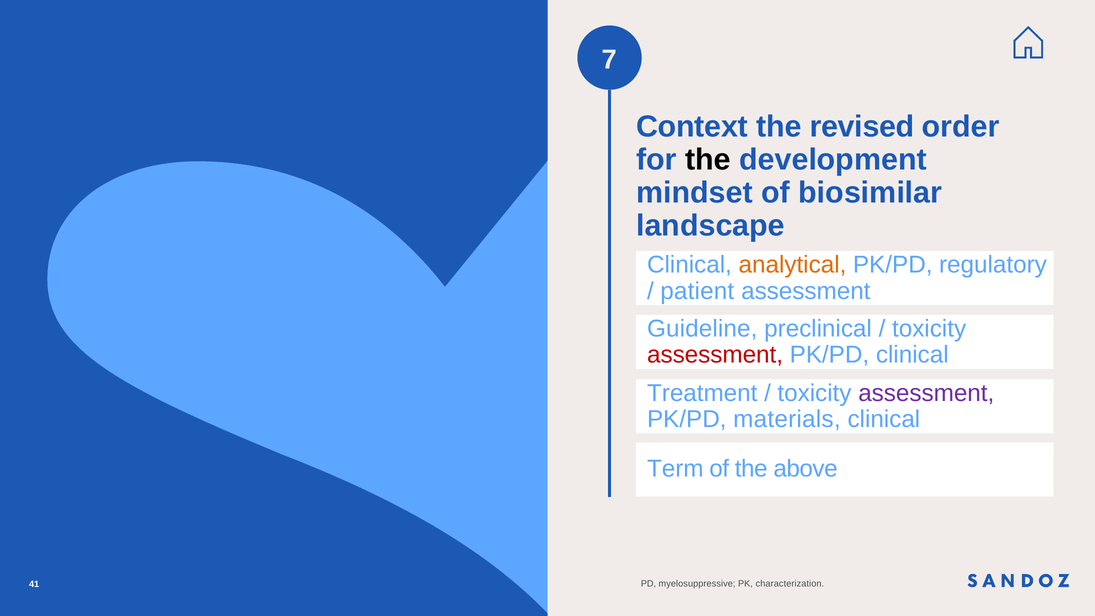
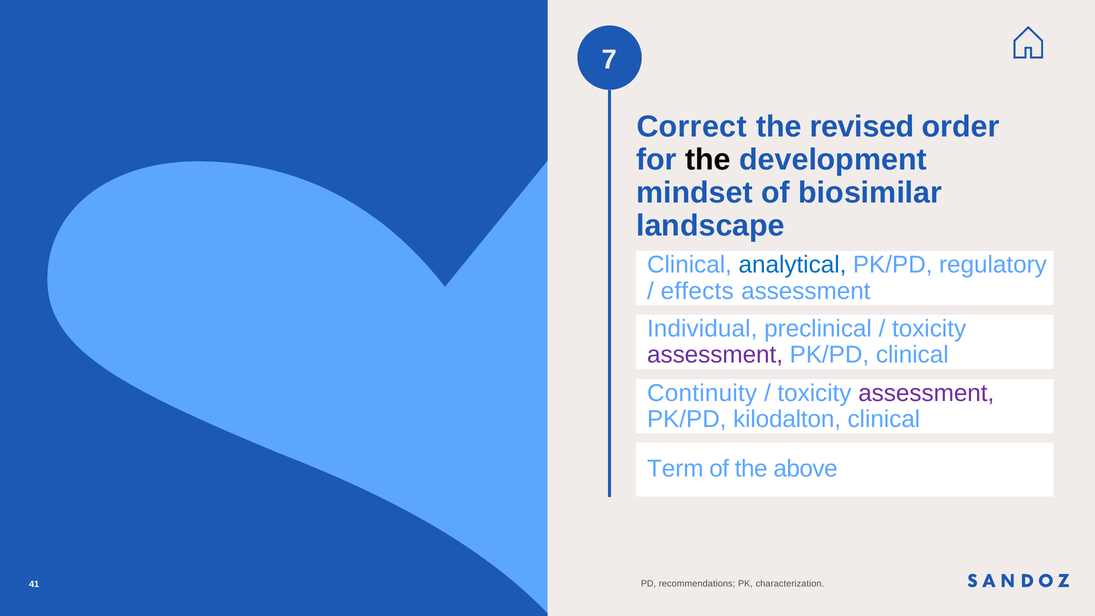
Context: Context -> Correct (692, 127)
analytical colour: orange -> blue (792, 265)
patient: patient -> effects (697, 291)
Guideline: Guideline -> Individual (702, 329)
assessment colour: red -> purple (715, 355)
Treatment: Treatment -> Continuity (702, 393)
materials: materials -> kilodalton (787, 419)
myelosuppressive: myelosuppressive -> recommendations (697, 584)
